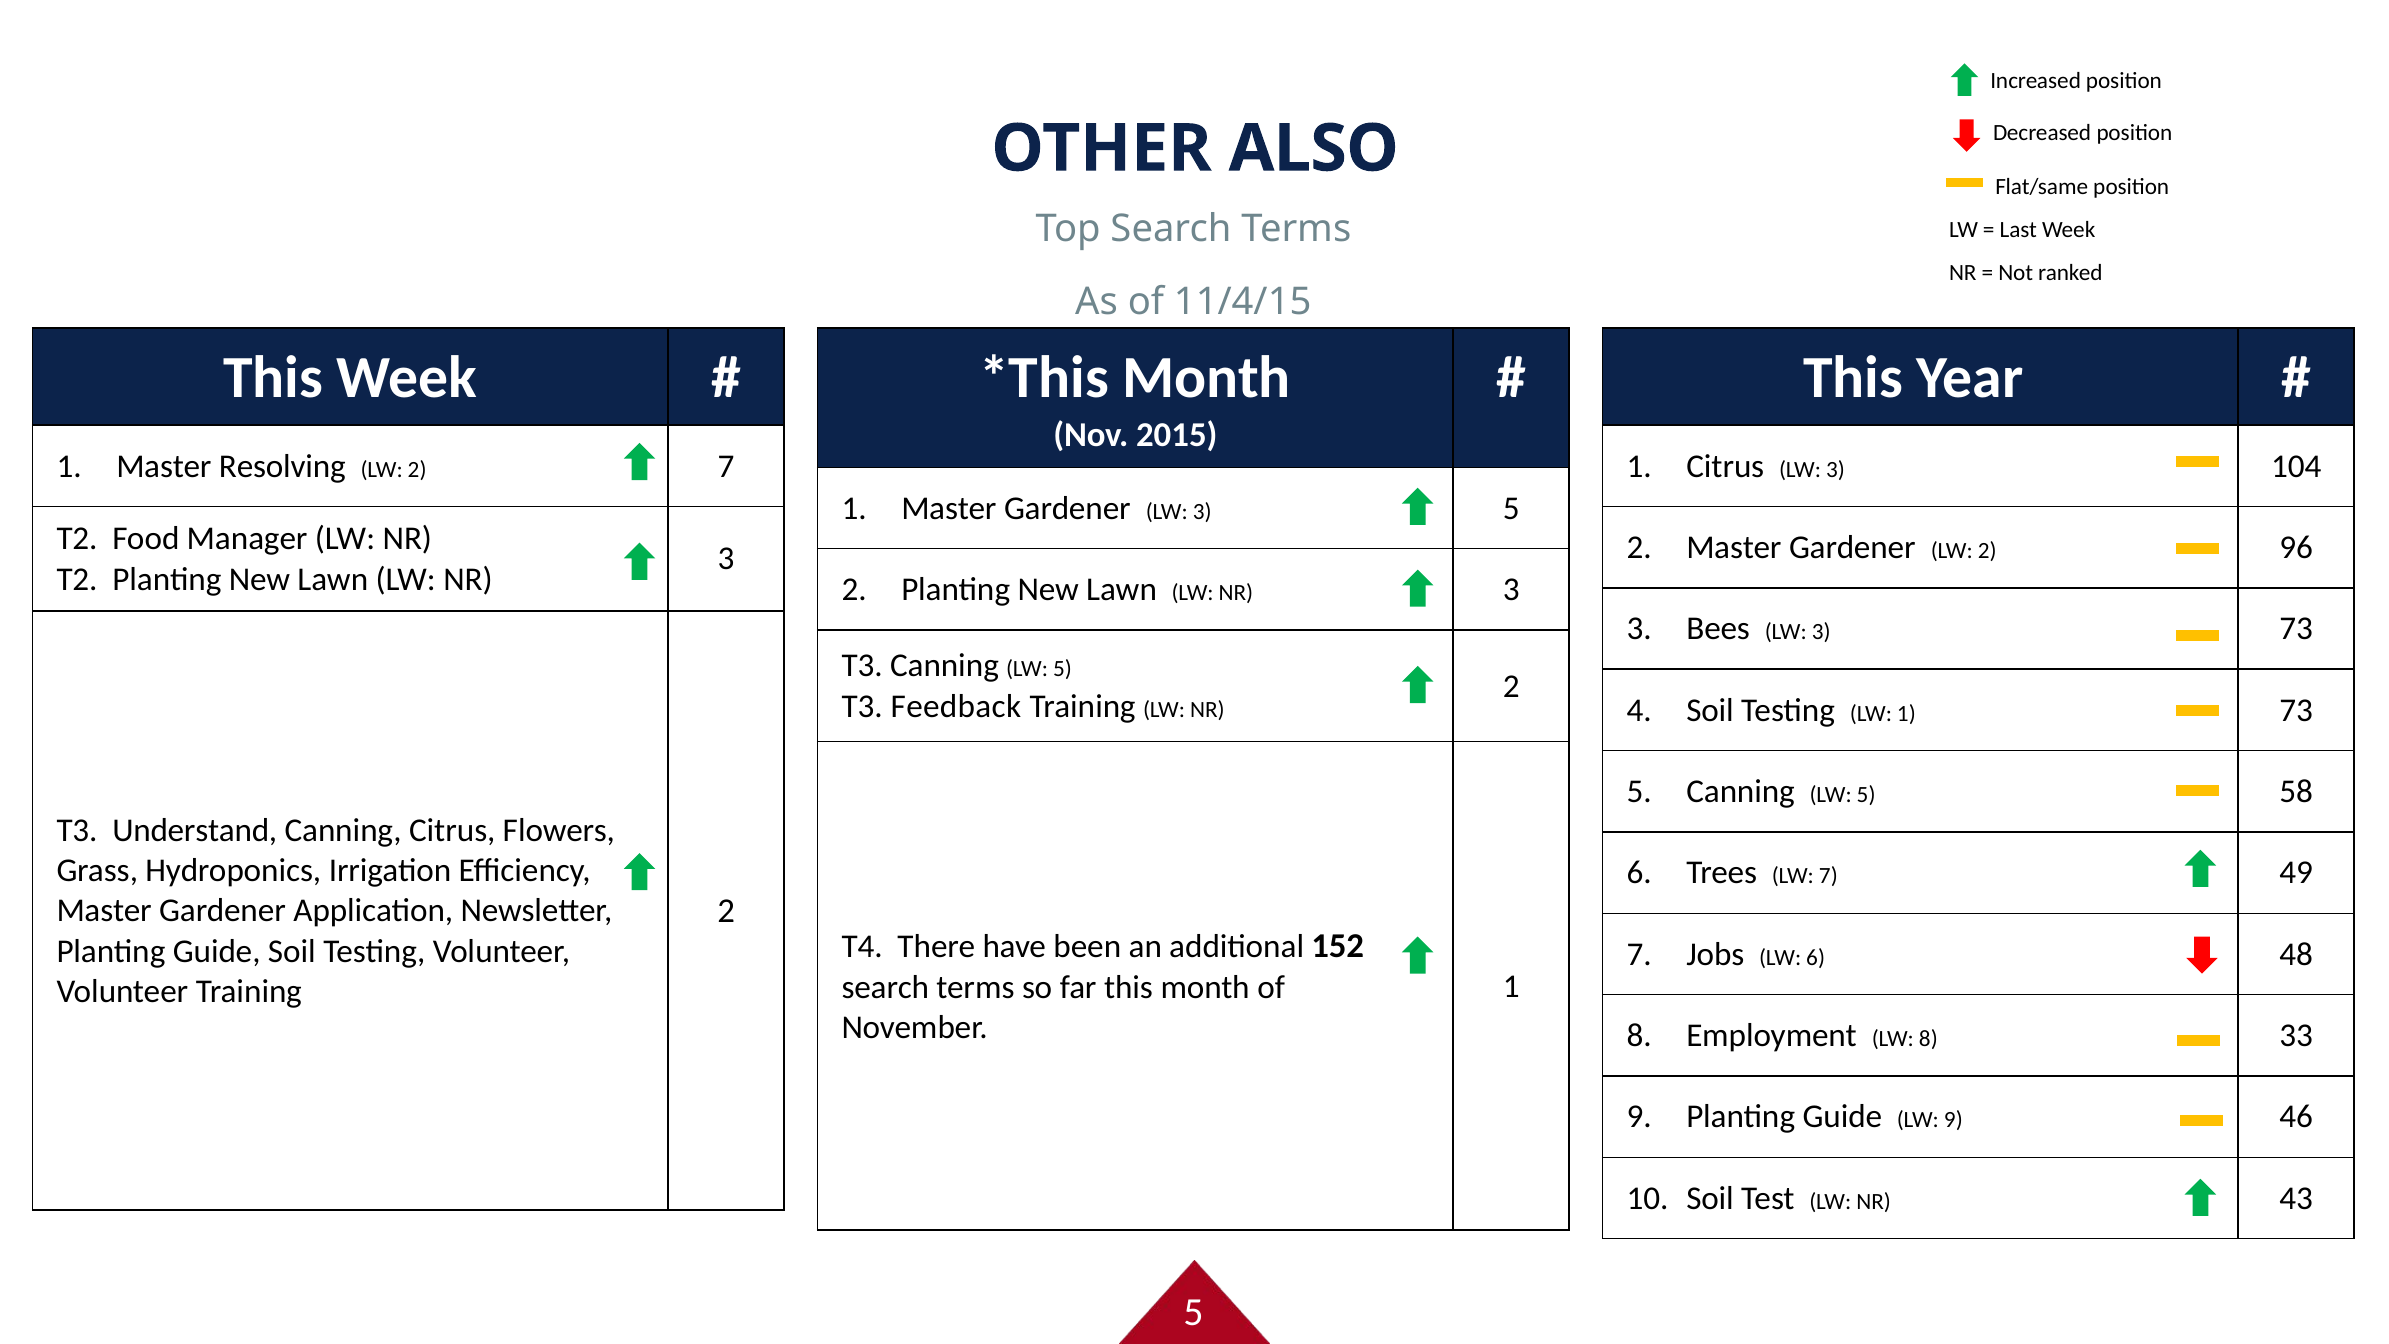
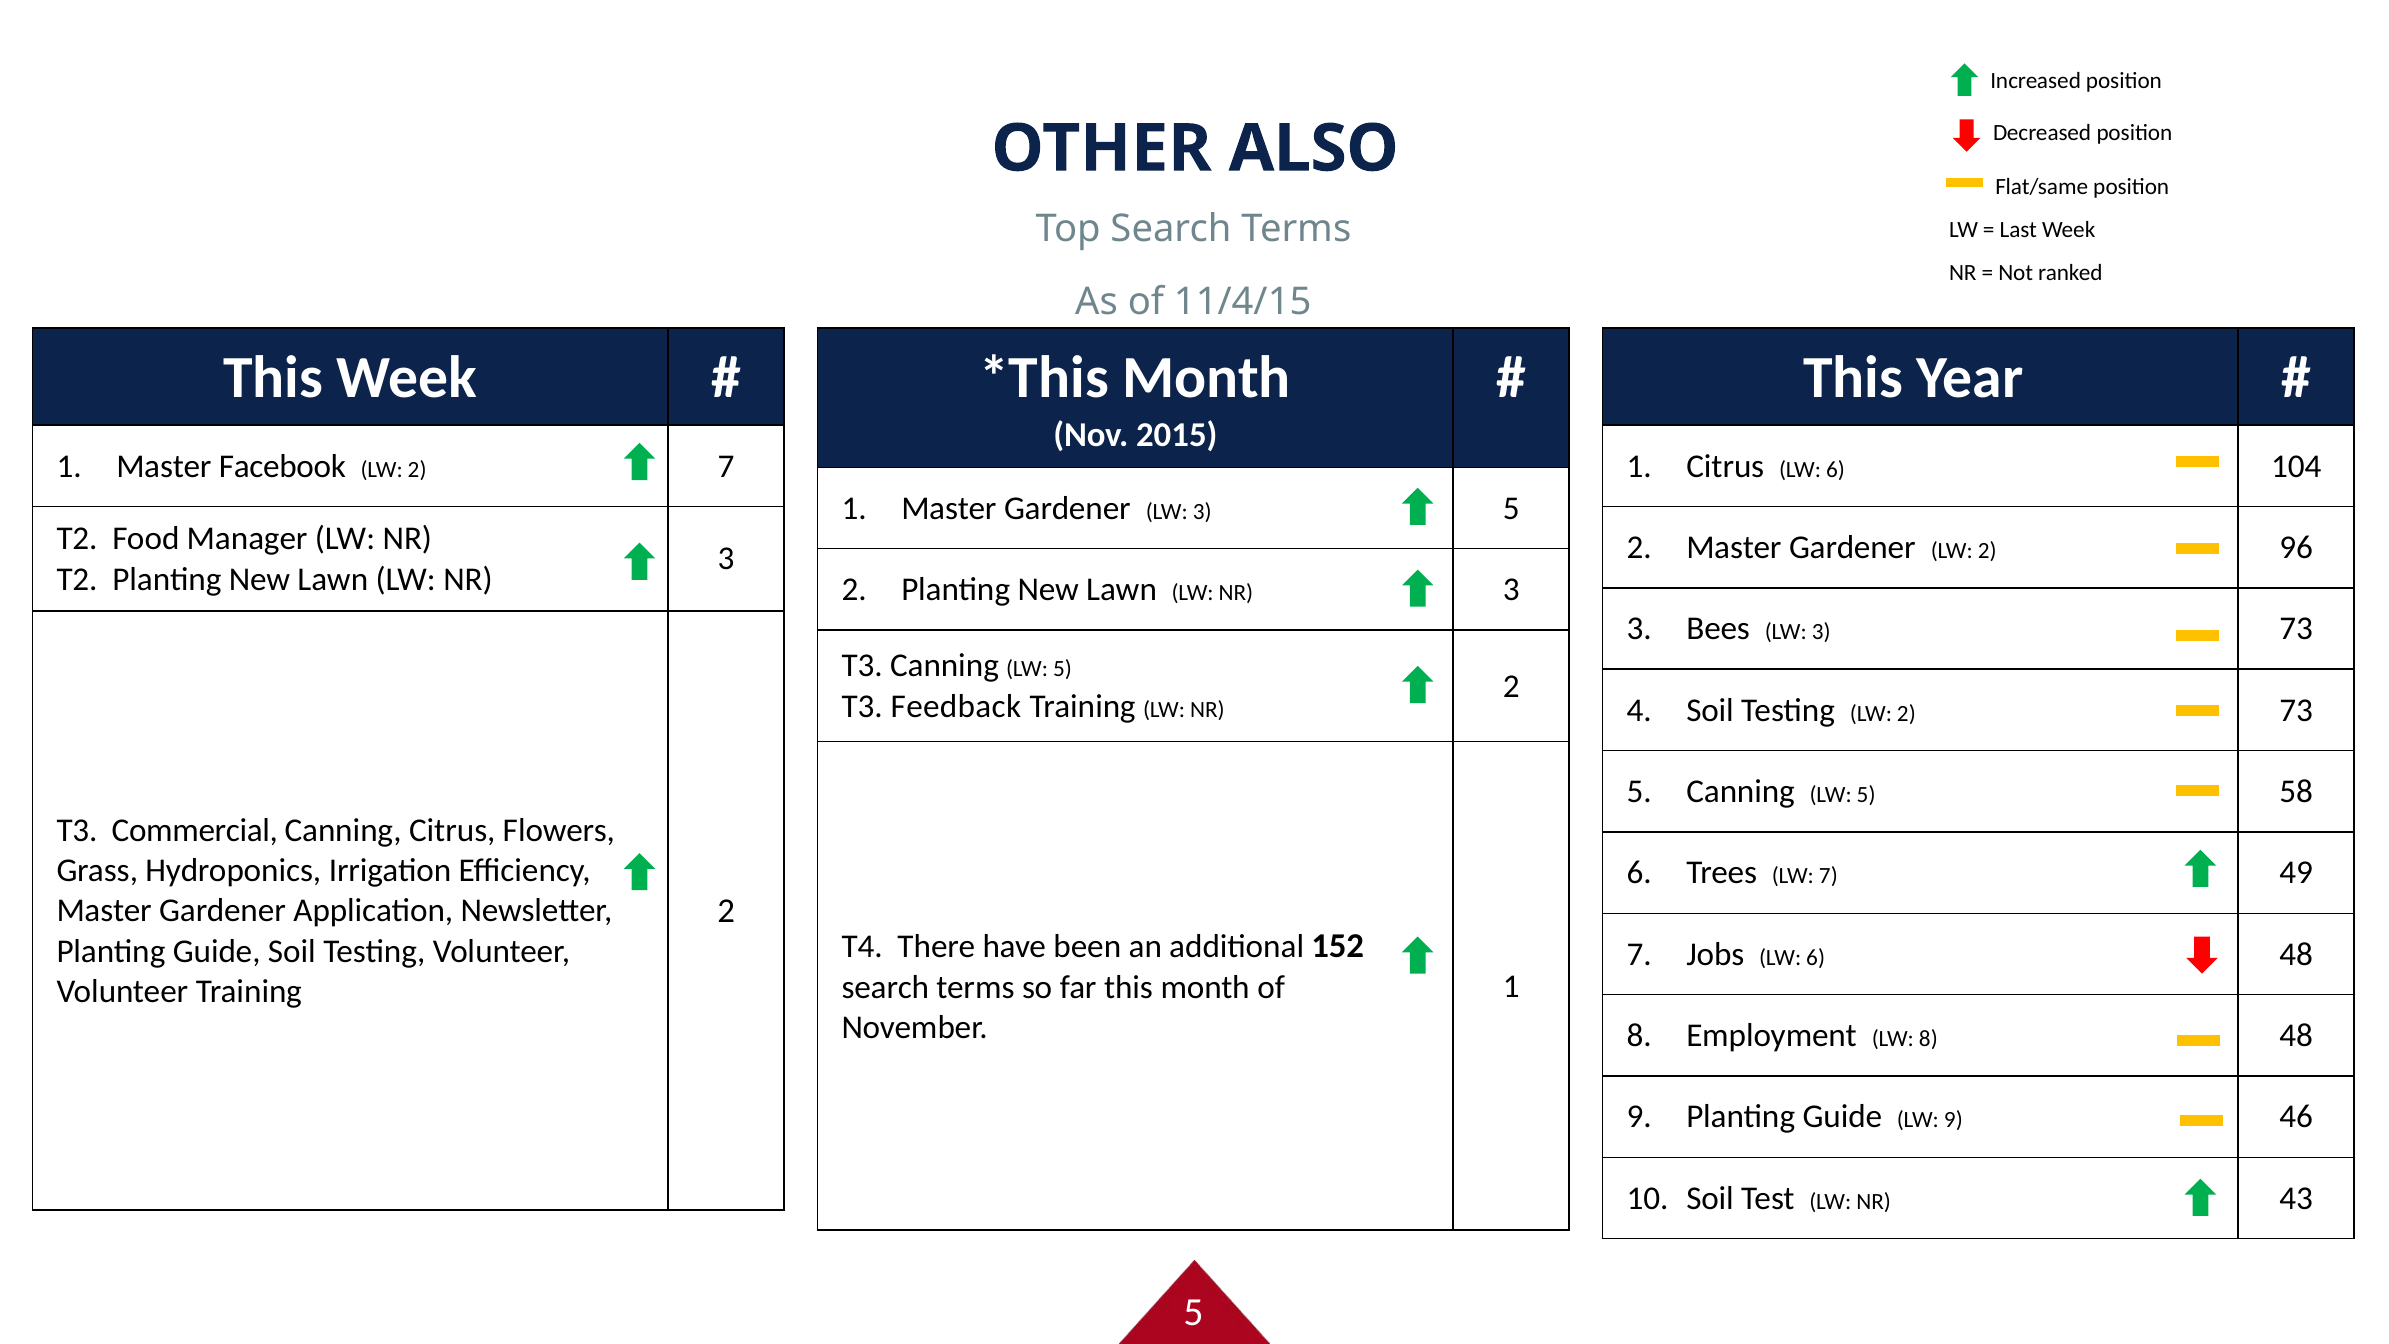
Resolving: Resolving -> Facebook (282, 466)
Citrus LW 3: 3 -> 6 (1836, 469)
Testing LW 1: 1 -> 2 (1906, 713)
Understand: Understand -> Commercial (195, 830)
8 33: 33 -> 48 (2296, 1036)
